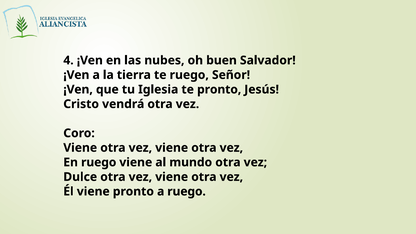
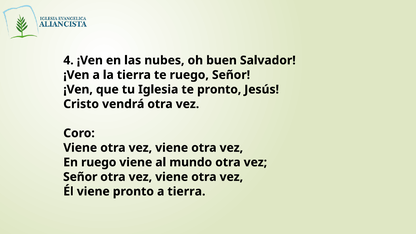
Dulce: Dulce -> Señor (80, 177)
a ruego: ruego -> tierra (186, 191)
